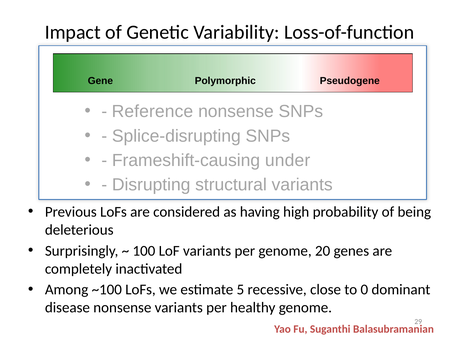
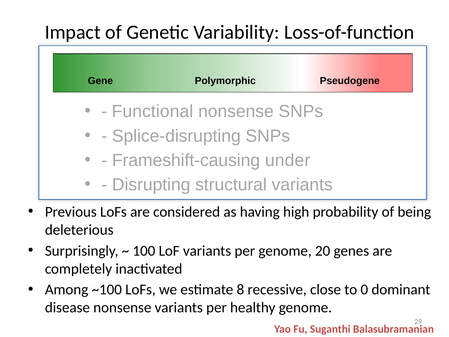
Reference: Reference -> Functional (152, 111)
5: 5 -> 8 (240, 289)
